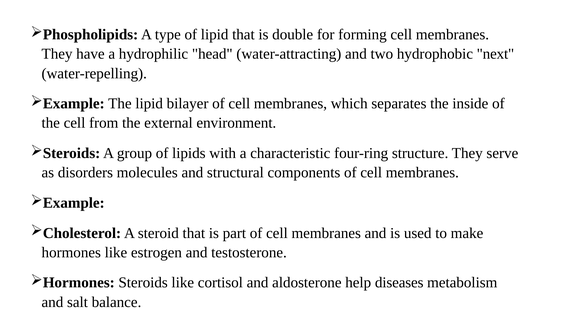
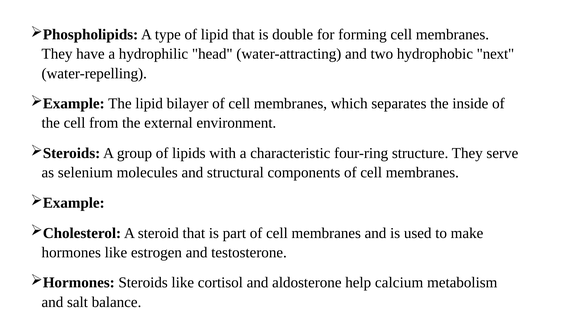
disorders: disorders -> selenium (85, 172)
diseases: diseases -> calcium (399, 282)
